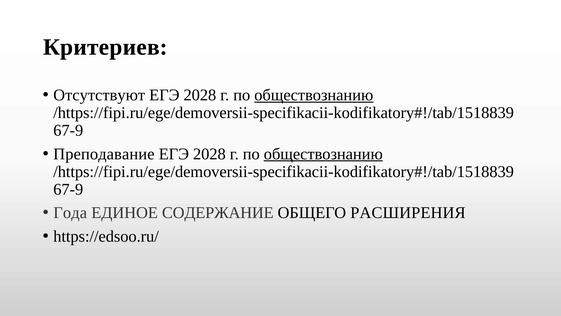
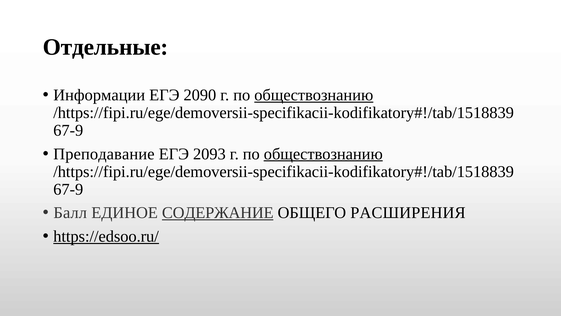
Критериев: Критериев -> Отдельные (106, 47)
Отсутствуют: Отсутствуют -> Информации (99, 95)
2028: 2028 -> 2090 (200, 95)
2028: 2028 -> 2093 (209, 154)
Года: Года -> Балл (70, 213)
СОДЕРЖАНИЕ underline: none -> present (218, 213)
https://edsoo.ru/ underline: none -> present (106, 236)
